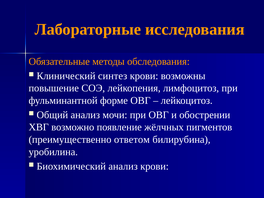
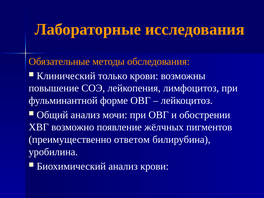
синтез: синтез -> только (113, 76)
